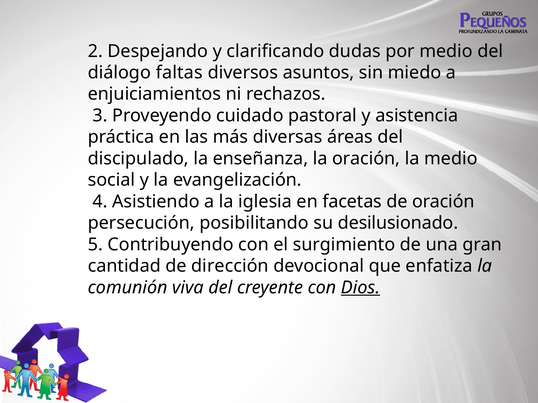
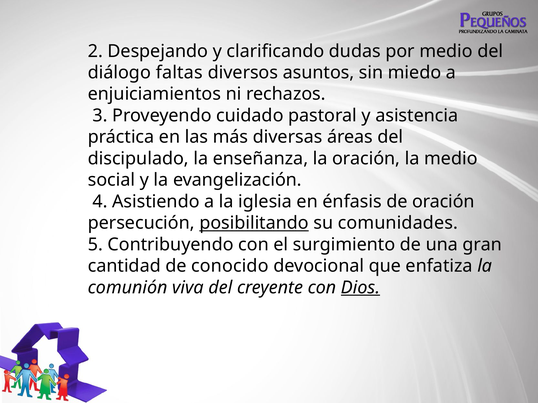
facetas: facetas -> énfasis (352, 202)
posibilitando underline: none -> present (254, 223)
desilusionado: desilusionado -> comunidades (398, 223)
dirección: dirección -> conocido (230, 266)
